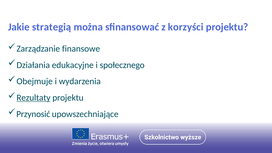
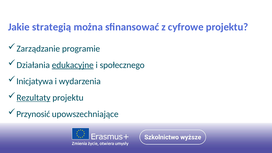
korzyści: korzyści -> cyfrowe (186, 27)
finansowe: finansowe -> programie (81, 49)
edukacyjne underline: none -> present (73, 65)
Obejmuje: Obejmuje -> Inicjatywa (35, 81)
